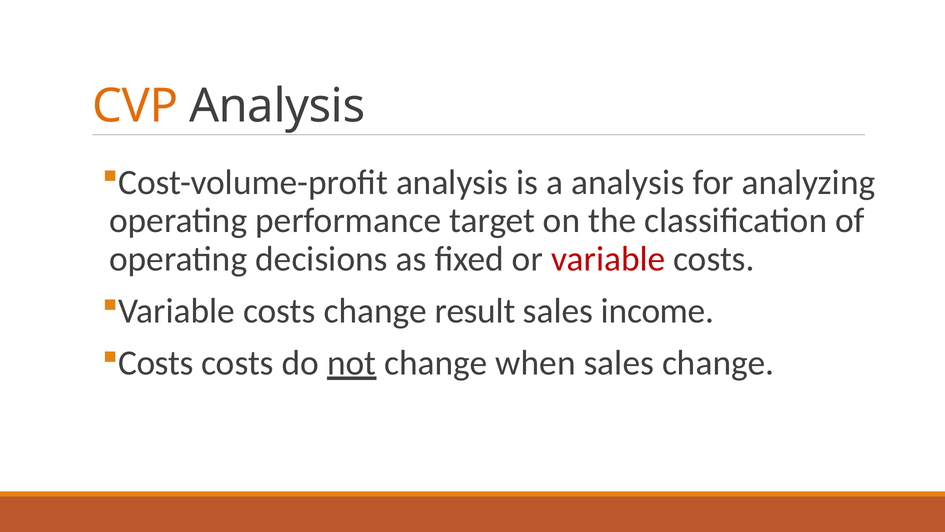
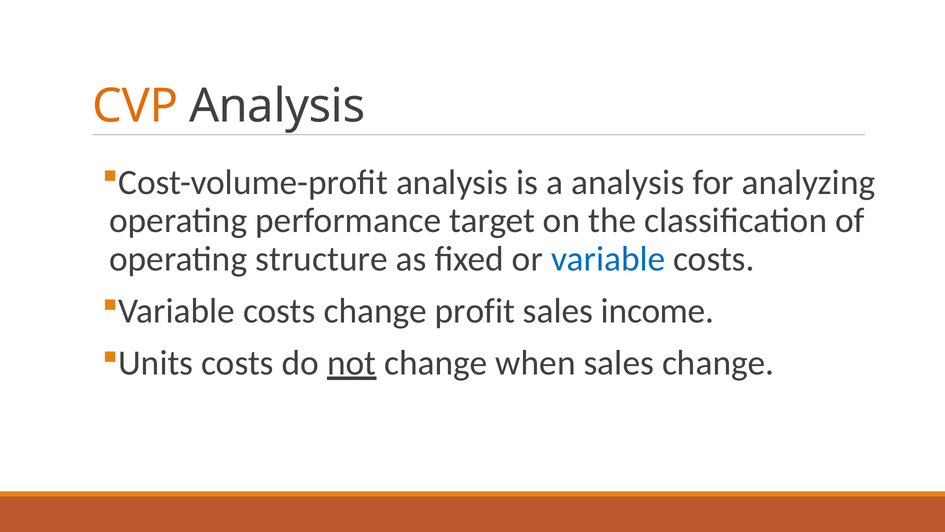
decisions: decisions -> structure (322, 259)
variable colour: red -> blue (608, 259)
result: result -> profit (475, 311)
Costs: Costs -> Units (156, 363)
